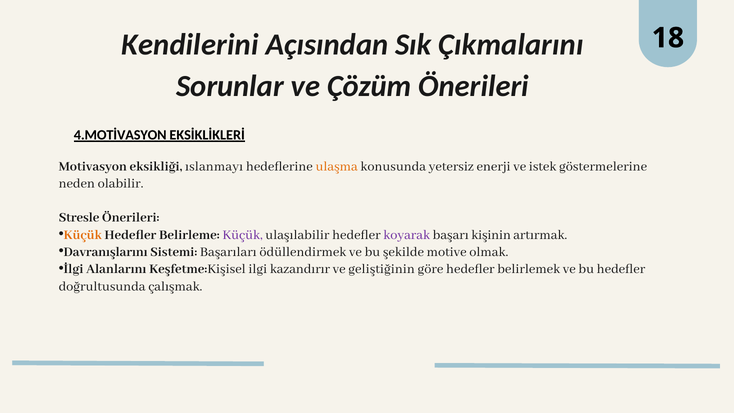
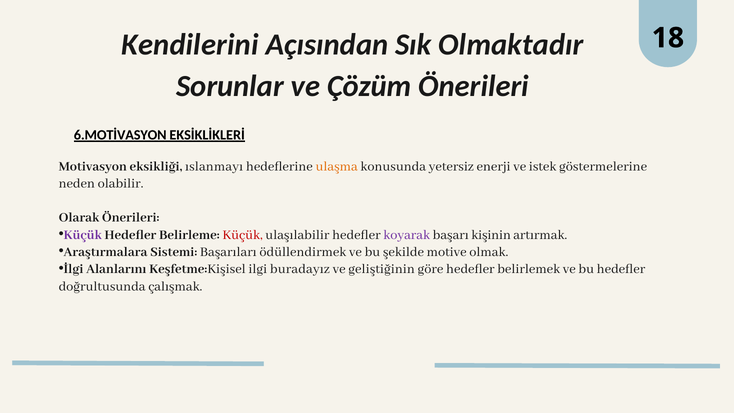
Çıkmalarını: Çıkmalarını -> Olmaktadır (511, 45)
4.MOTİVASYON: 4.MOTİVASYON -> 6.MOTİVASYON (120, 135)
Stresle: Stresle -> Olarak (79, 217)
Küçük colour: orange -> purple (83, 234)
Küçük colour: purple -> red (243, 234)
Davranışlarını: Davranışlarını -> Araştırmalara (106, 251)
kazandırır: kazandırır -> buradayız (300, 269)
